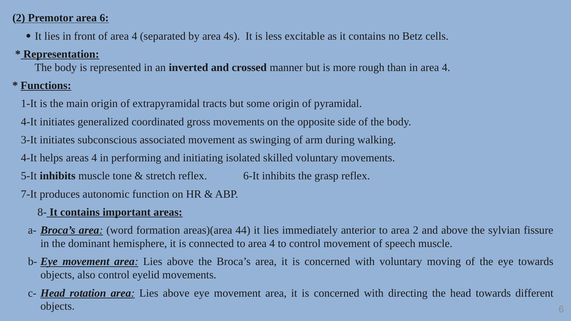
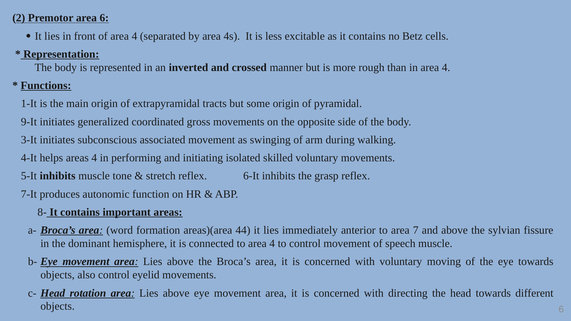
4-It: 4-It -> 9-It (29, 122)
area 2: 2 -> 7 (416, 230)
